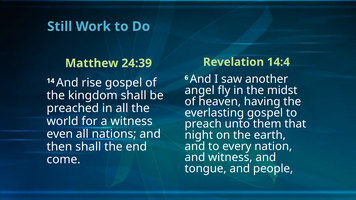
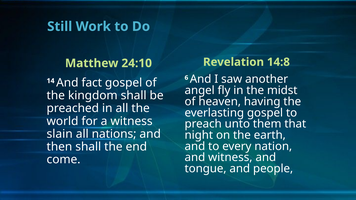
14:4: 14:4 -> 14:8 (278, 62)
24:39: 24:39 -> 24:10 (137, 63)
rise: rise -> fact (92, 83)
even: even -> slain (60, 134)
